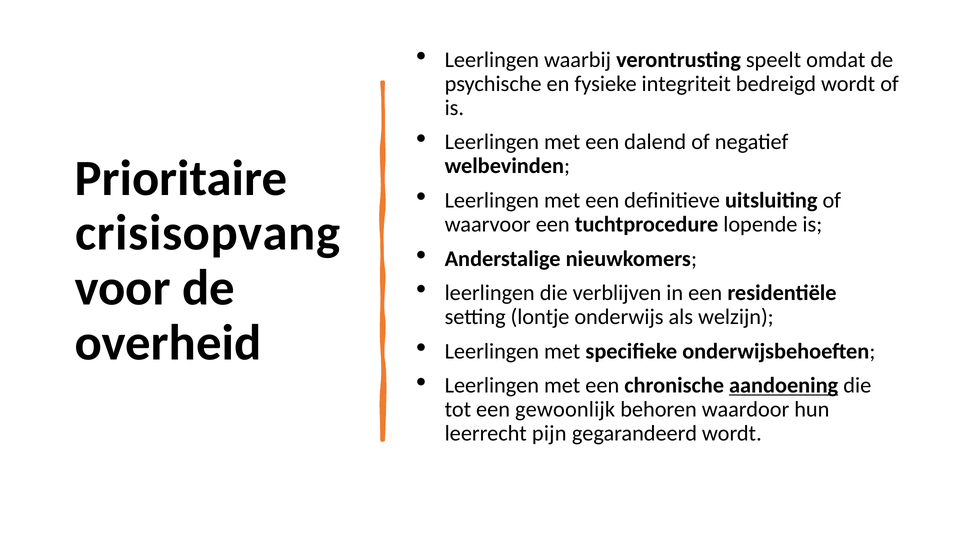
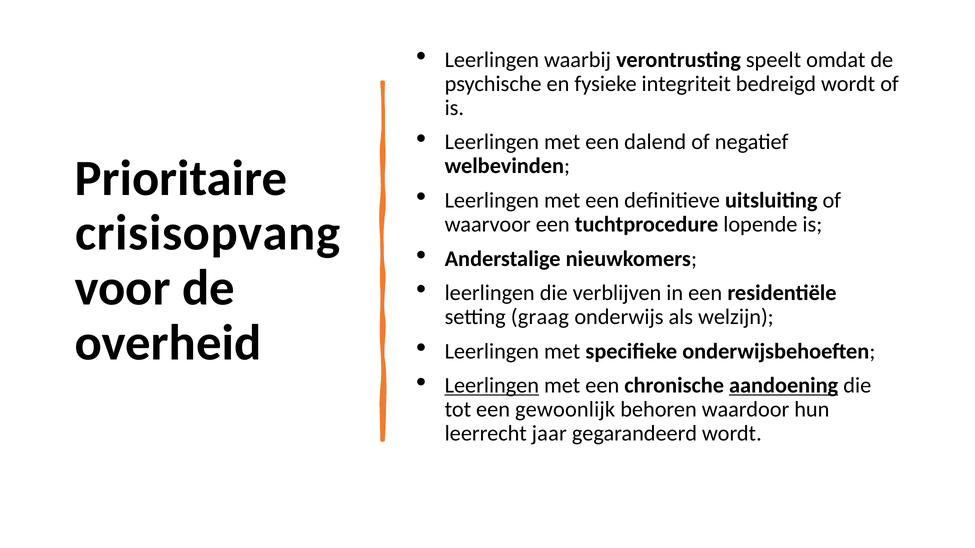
lontje: lontje -> graag (540, 317)
Leerlingen underline: none -> present (492, 386)
pijn: pijn -> jaar (549, 434)
